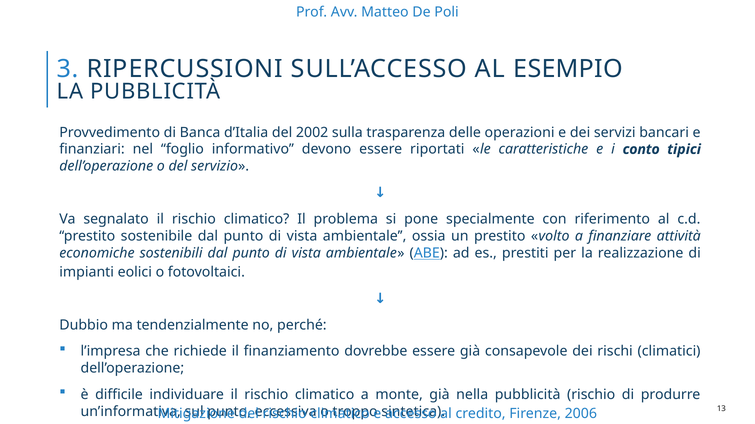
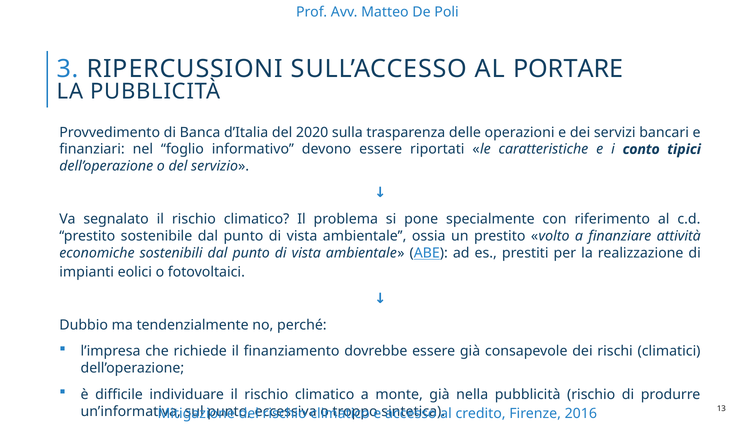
ESEMPIO: ESEMPIO -> PORTARE (568, 69)
2002: 2002 -> 2020 (312, 133)
2006: 2006 -> 2016 (581, 414)
